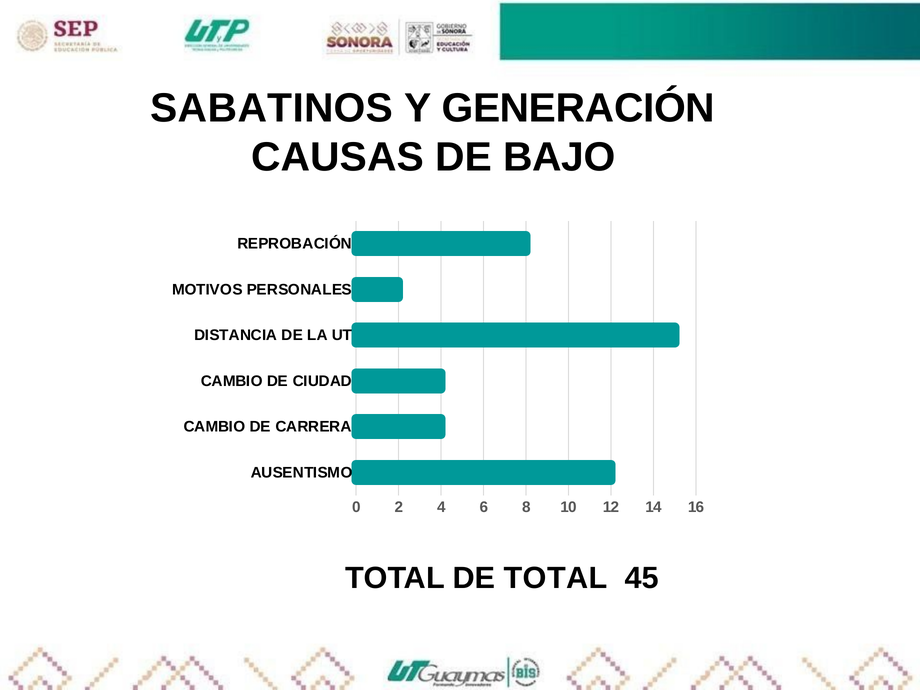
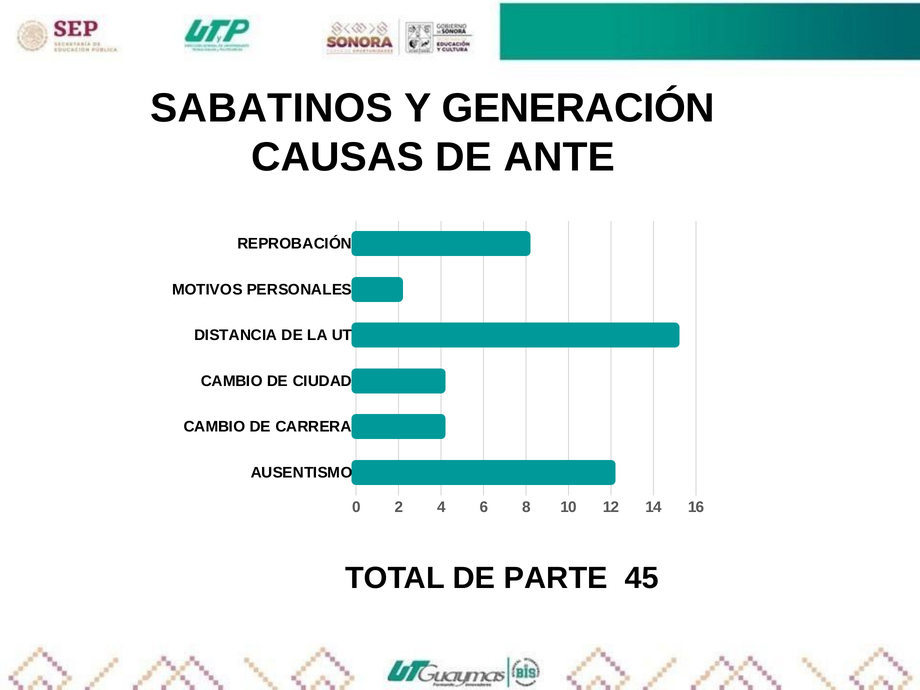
BAJO: BAJO -> ANTE (559, 157)
DE TOTAL: TOTAL -> PARTE (556, 578)
